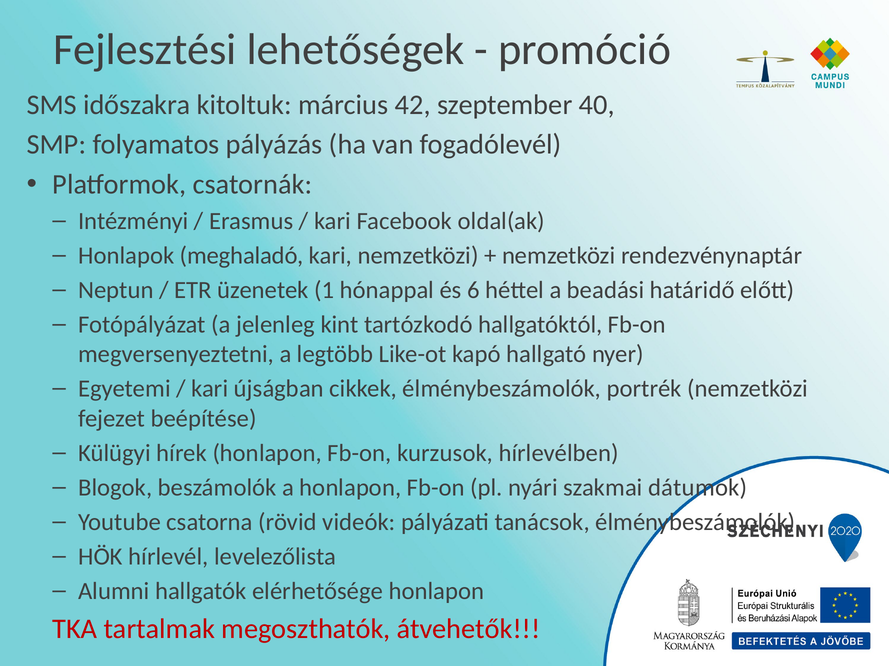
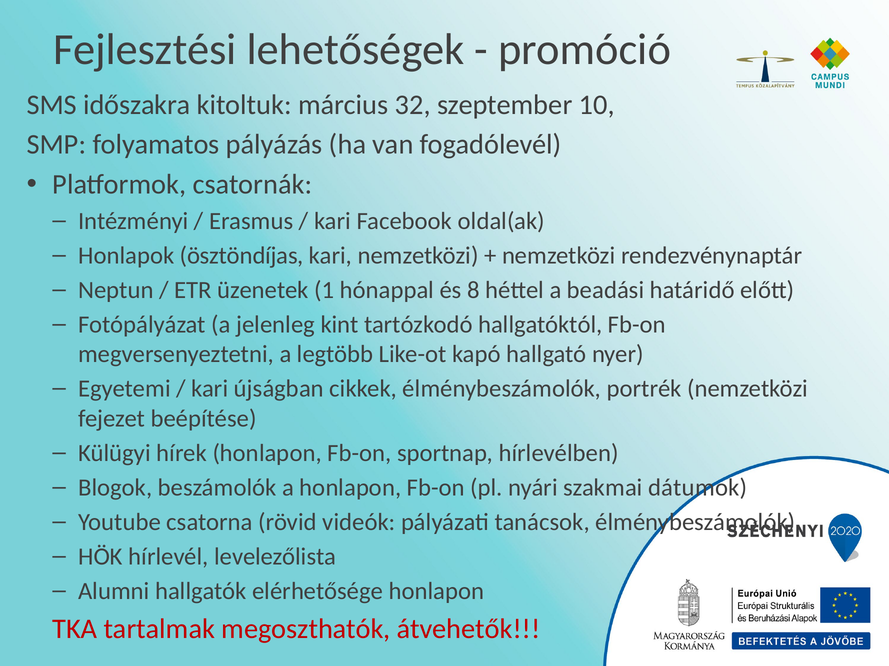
42: 42 -> 32 (413, 105)
40: 40 -> 10 (597, 105)
meghaladó: meghaladó -> ösztöndíjas (242, 256)
6: 6 -> 8 (473, 290)
kurzusok: kurzusok -> sportnap (445, 453)
